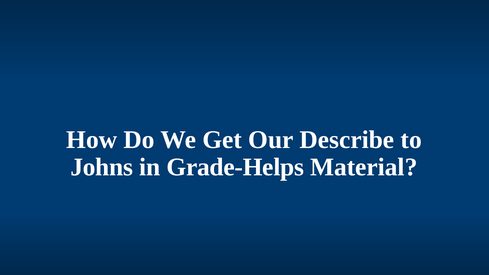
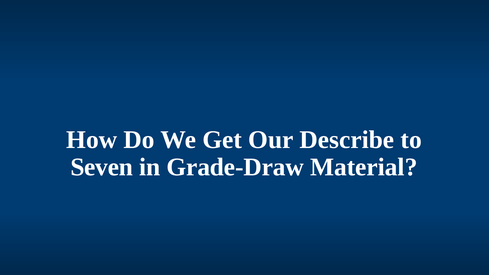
Johns: Johns -> Seven (102, 167)
Grade-Helps: Grade-Helps -> Grade-Draw (235, 167)
